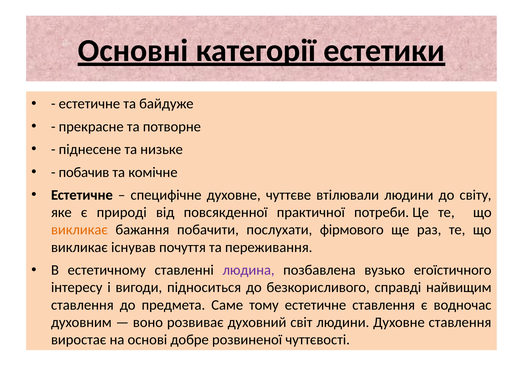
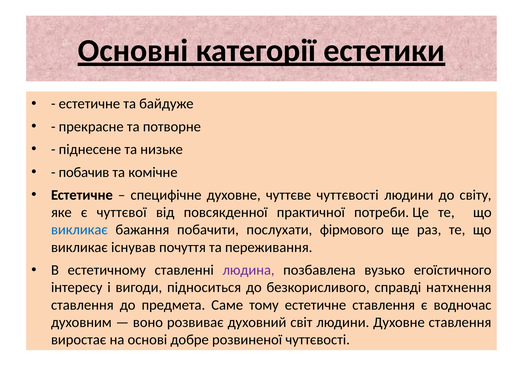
чуттєве втілювали: втілювали -> чуттєвості (348, 195)
природі: природі -> чуттєвої (122, 213)
викликає colour: orange -> blue (79, 230)
найвищим: найвищим -> натхнення (459, 288)
